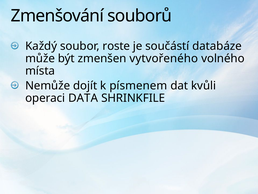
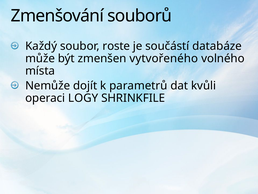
písmenem: písmenem -> parametrů (138, 85)
DATA: DATA -> LOGY (83, 98)
